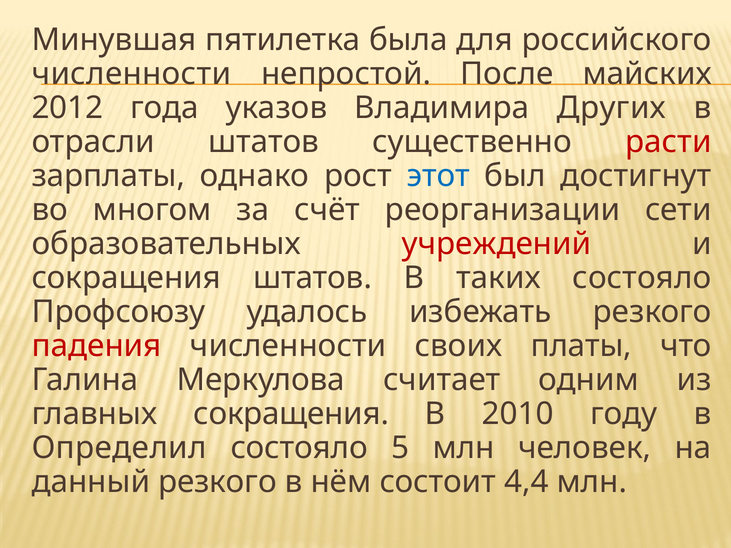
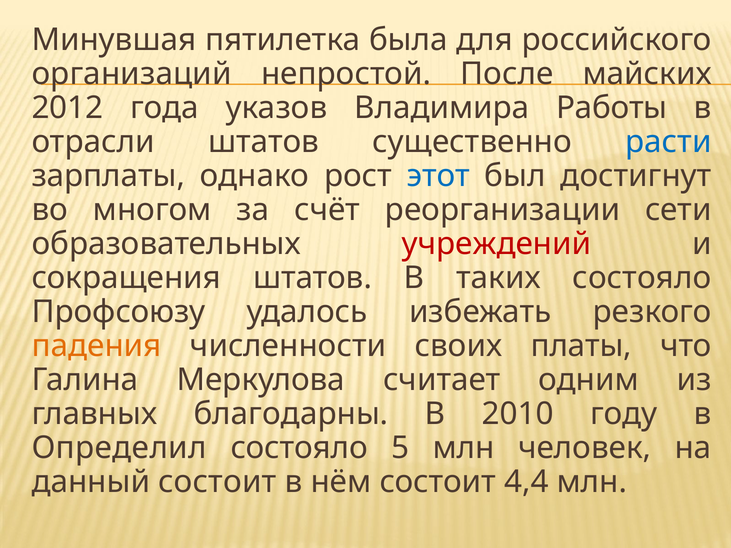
численности: численности -> организаций (132, 74)
Других: Других -> Работы (612, 108)
расти colour: red -> blue (669, 142)
падения colour: red -> orange (97, 346)
главных сокращения: сокращения -> благодарны (291, 414)
данный резкого: резкого -> состоит (217, 482)
